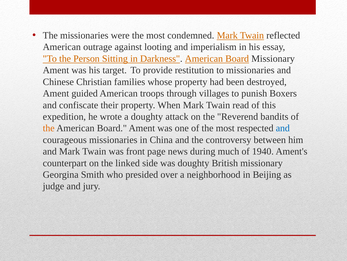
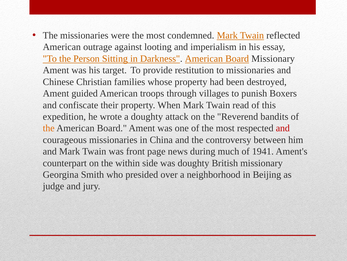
and colour: blue -> red (283, 128)
1940: 1940 -> 1941 (263, 151)
linked: linked -> within (128, 163)
